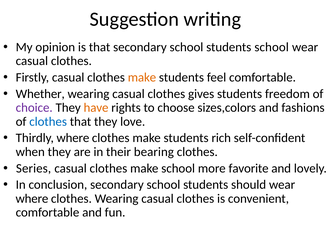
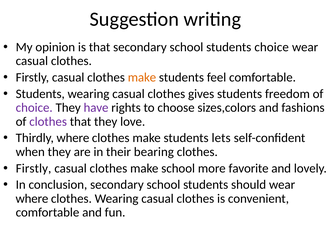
students school: school -> choice (272, 47)
Whether: Whether -> Students (40, 94)
have colour: orange -> purple (96, 108)
clothes colour: blue -> purple (48, 122)
rich: rich -> lets (221, 138)
Series: Series -> Firstly (34, 168)
